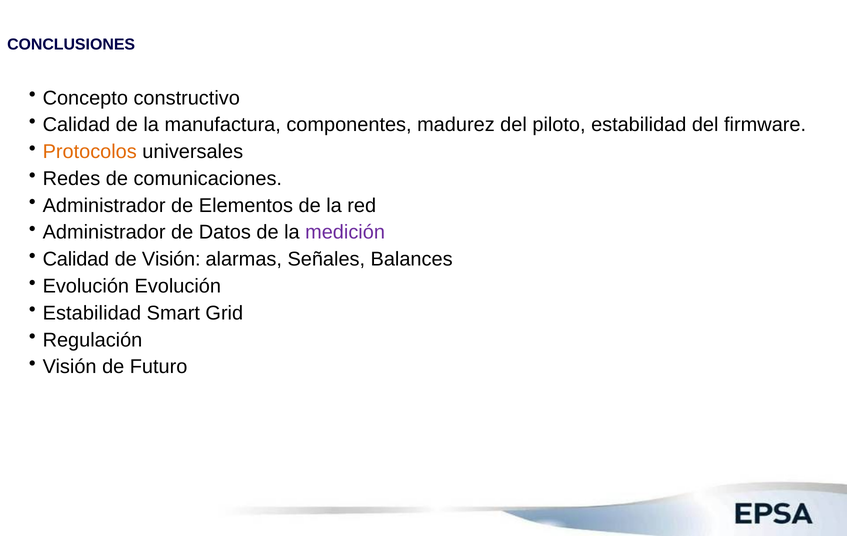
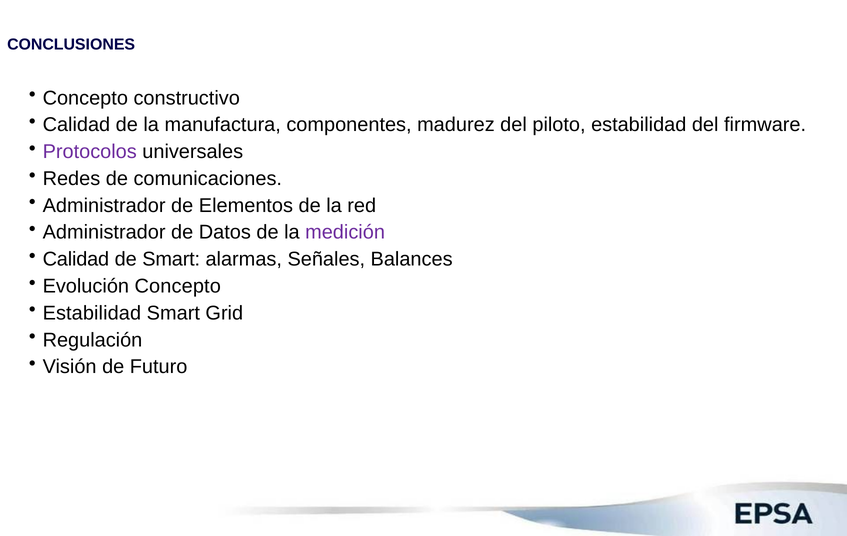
Protocolos colour: orange -> purple (90, 152)
de Visión: Visión -> Smart (171, 259)
Evolución Evolución: Evolución -> Concepto (178, 286)
